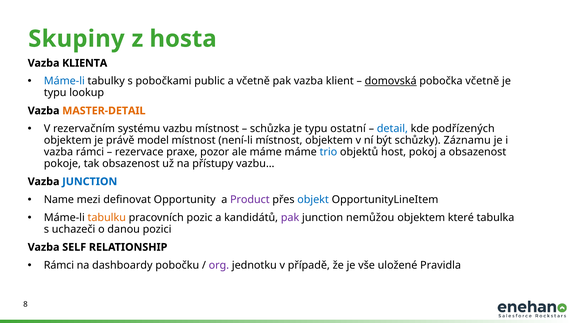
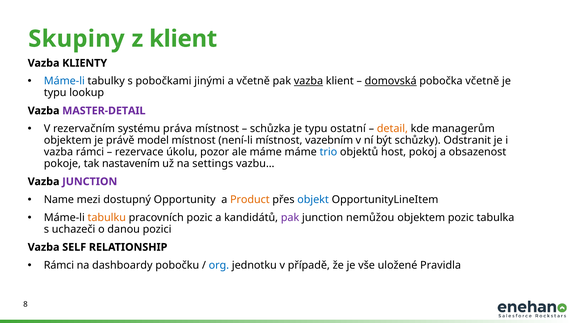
z hosta: hosta -> klient (183, 39)
KLIENTA: KLIENTA -> KLIENTY (85, 63)
public: public -> jinými (210, 81)
vazba underline: none -> present (308, 81)
MASTER-DETAIL colour: orange -> purple (104, 111)
vazbu: vazbu -> práva (178, 129)
detail colour: blue -> orange (392, 129)
podřízených: podřízených -> managerům (463, 129)
místnost objektem: objektem -> vazebním (329, 140)
Záznamu: Záznamu -> Odstranit (467, 140)
praxe: praxe -> úkolu (182, 152)
tak obsazenost: obsazenost -> nastavením (131, 164)
přístupy: přístupy -> settings (213, 164)
JUNCTION colour: blue -> purple (90, 182)
definovat: definovat -> dostupný (127, 200)
Product colour: purple -> orange (250, 200)
objektem které: které -> pozic (461, 217)
org colour: purple -> blue (219, 265)
